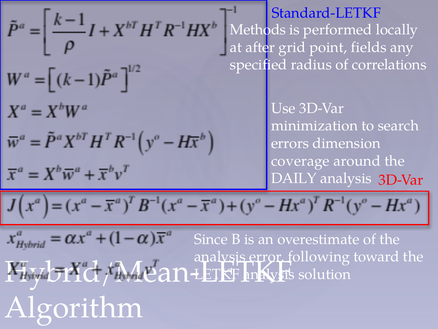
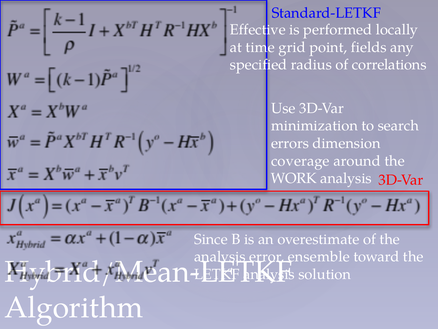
Methods: Methods -> Effective (258, 30)
after: after -> time (260, 47)
DAILY: DAILY -> WORK (294, 178)
following: following -> ensemble (319, 256)
